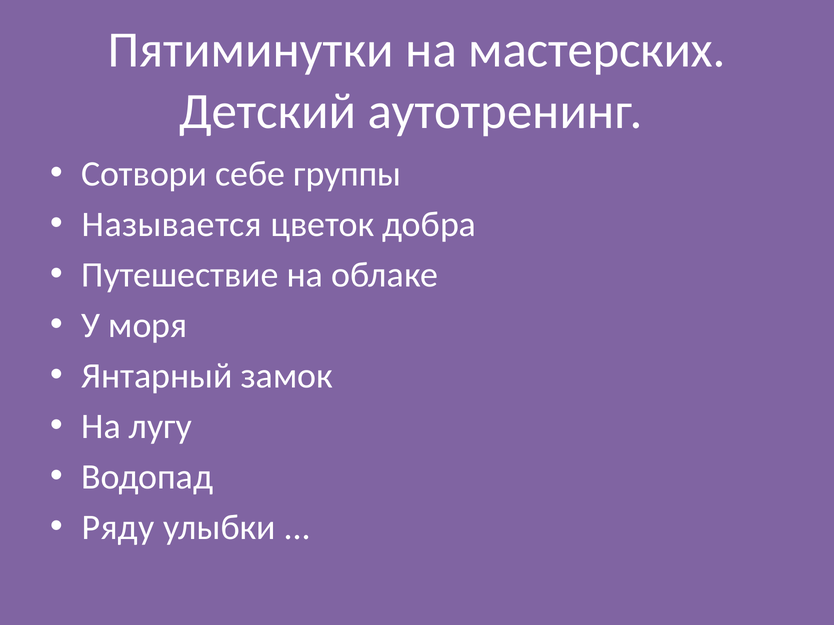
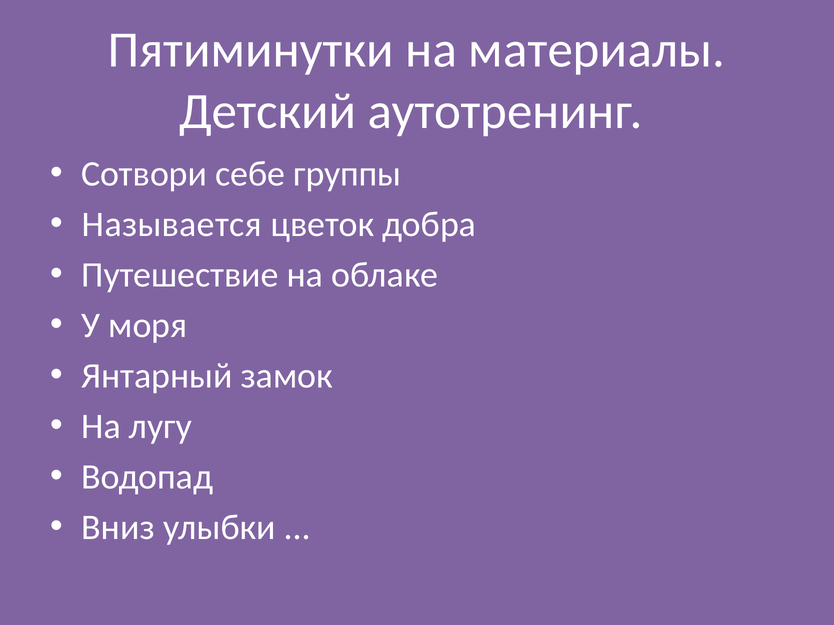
мастерских: мастерских -> материалы (597, 50)
Ряду: Ряду -> Вниз (118, 528)
